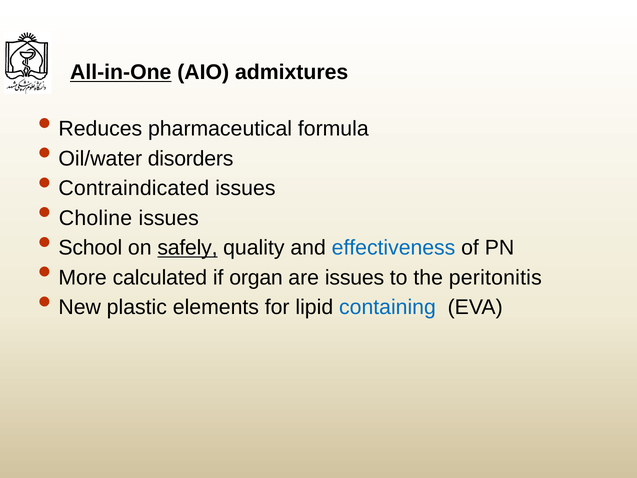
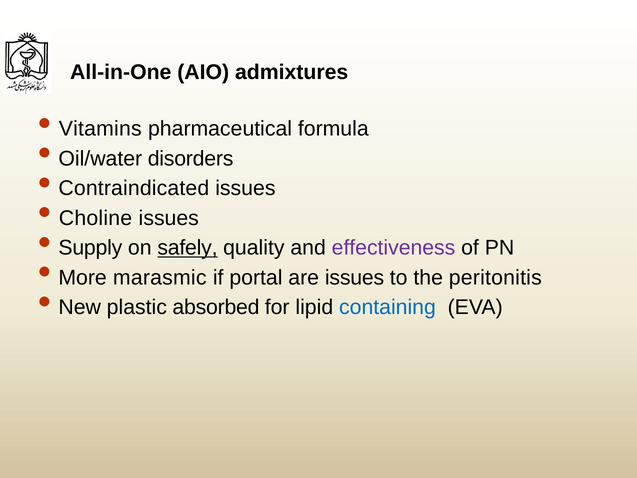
All-in-One underline: present -> none (121, 72)
Reduces: Reduces -> Vitamins (100, 129)
School: School -> Supply (90, 248)
effectiveness colour: blue -> purple (394, 248)
calculated: calculated -> marasmic (160, 277)
organ: organ -> portal (256, 277)
elements: elements -> absorbed (216, 307)
